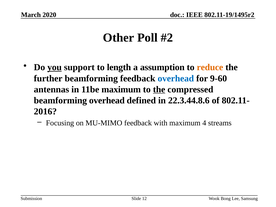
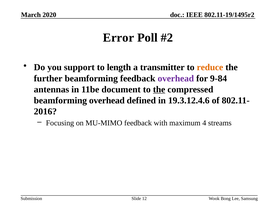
Other: Other -> Error (118, 38)
you underline: present -> none (55, 67)
assumption: assumption -> transmitter (162, 67)
overhead colour: blue -> purple (176, 78)
9-60: 9-60 -> 9-84 (219, 78)
11be maximum: maximum -> document (121, 89)
22.3.44.8.6: 22.3.44.8.6 -> 19.3.12.4.6 (189, 100)
